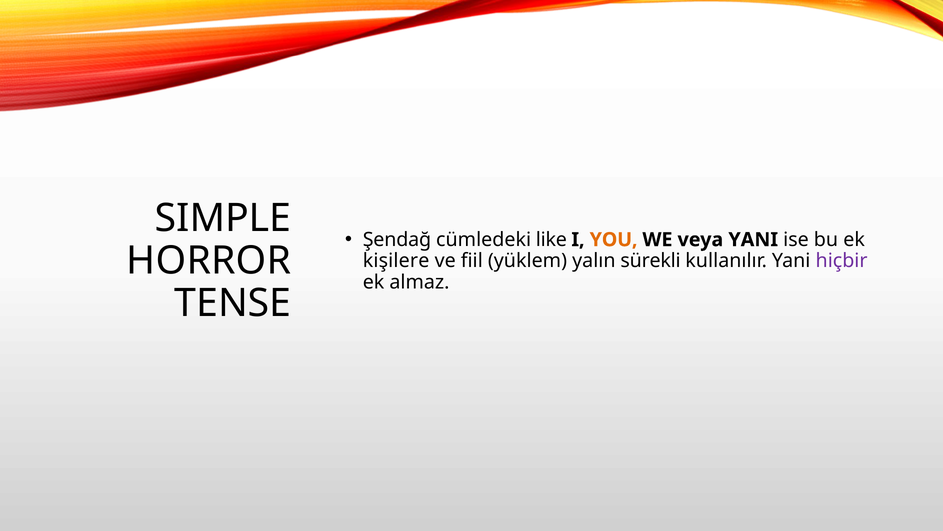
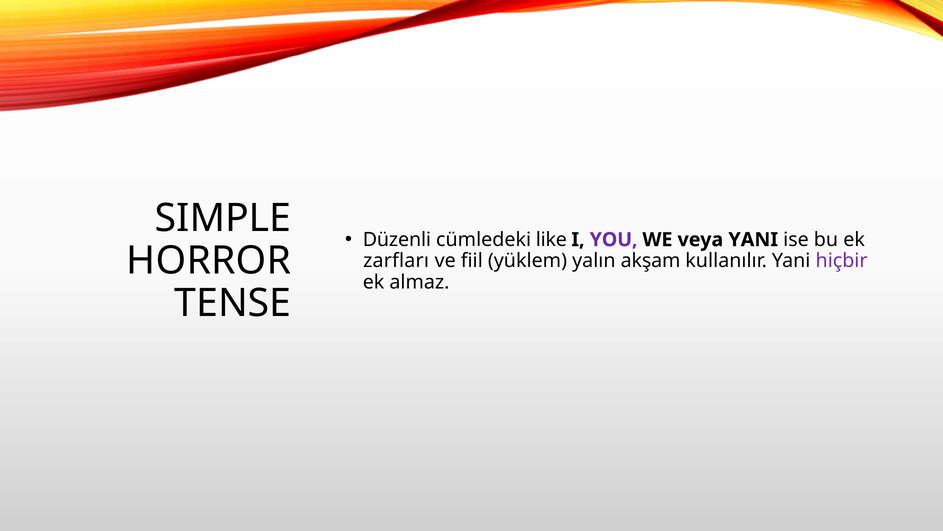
Şendağ: Şendağ -> Düzenli (397, 239)
YOU colour: orange -> purple (614, 239)
kişilere: kişilere -> zarfları (396, 261)
sürekli: sürekli -> akşam (651, 261)
